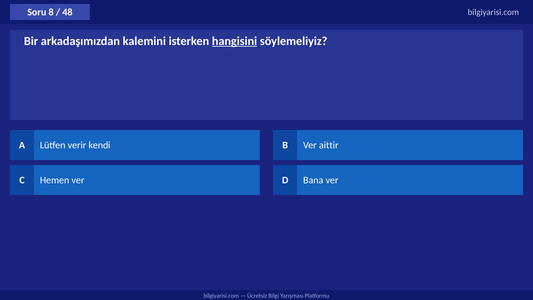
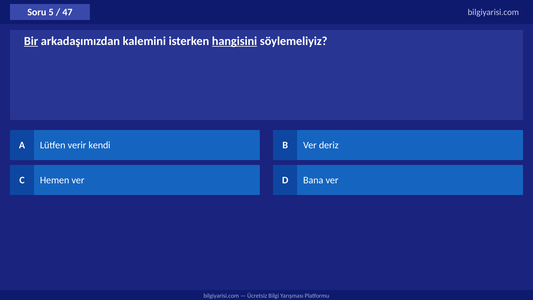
8: 8 -> 5 (51, 12)
48: 48 -> 47 (67, 12)
Bir underline: none -> present (31, 41)
aittir: aittir -> deriz (329, 145)
